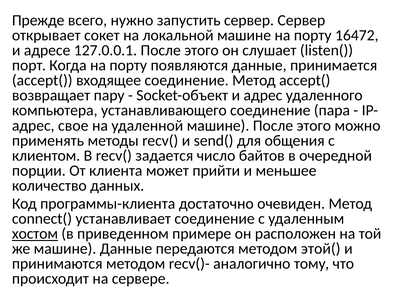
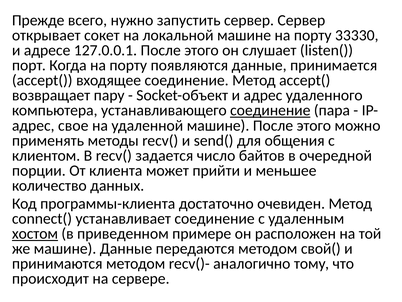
16472: 16472 -> 33330 (357, 35)
соединение underline: none -> present (270, 110)
этой(: этой( -> свой( (321, 248)
